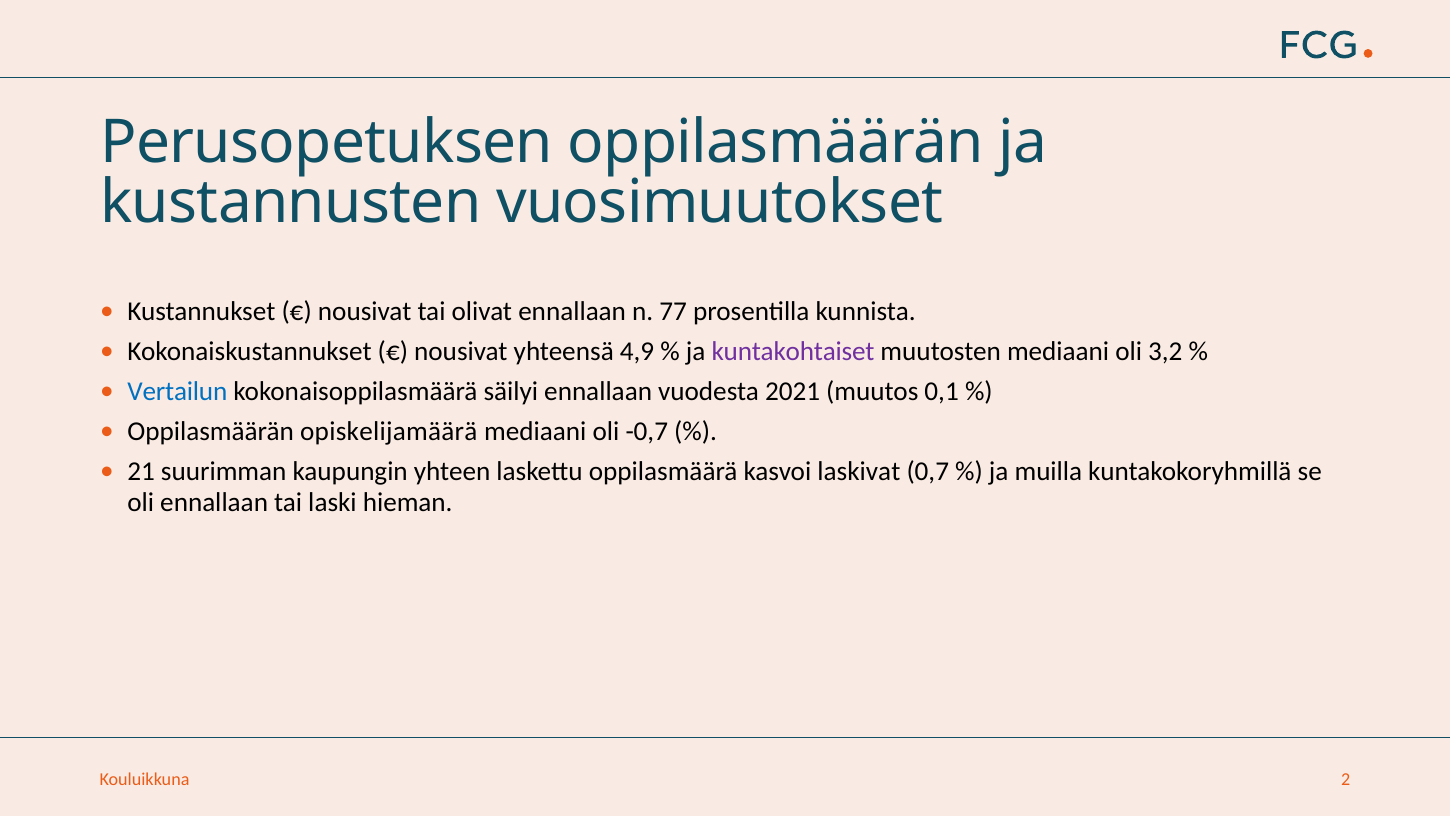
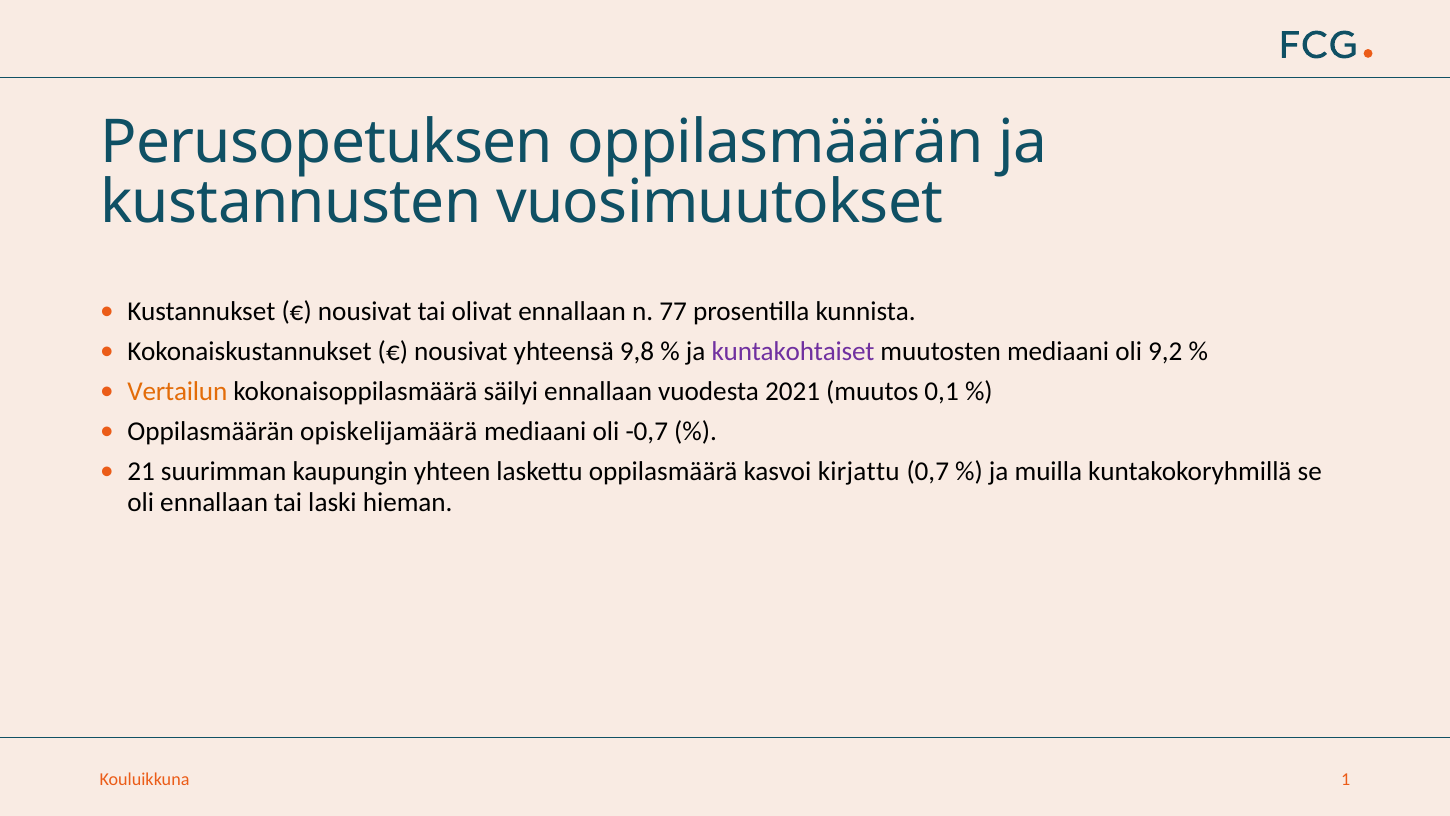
4,9: 4,9 -> 9,8 (637, 351)
3,2: 3,2 -> 9,2 (1165, 351)
Vertailun colour: blue -> orange (177, 391)
laskivat: laskivat -> kirjattu (859, 472)
2: 2 -> 1 (1346, 779)
